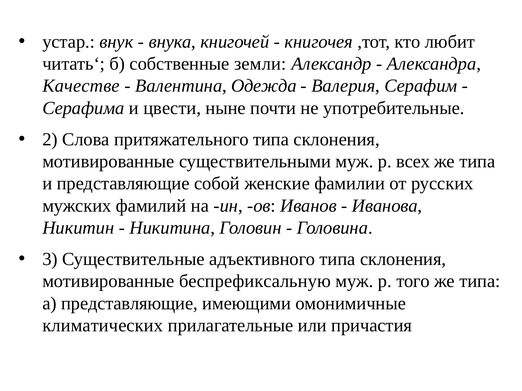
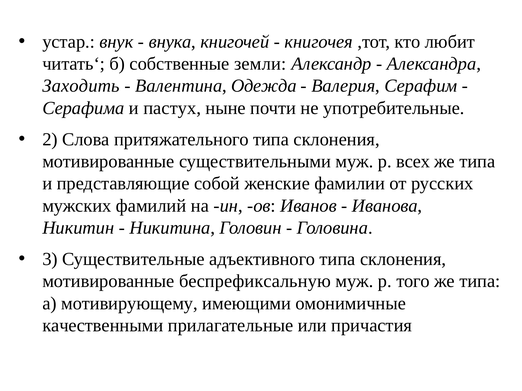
Качестве: Качестве -> Заходить (81, 86)
цвести: цвести -> пастух (172, 108)
а представляющие: представляющие -> мотивирующему (129, 304)
климатических: климатических -> качественными (103, 326)
